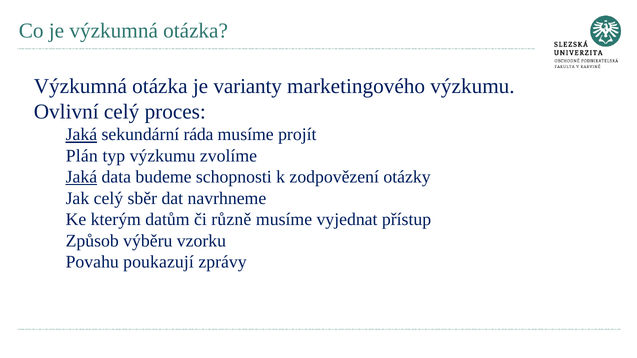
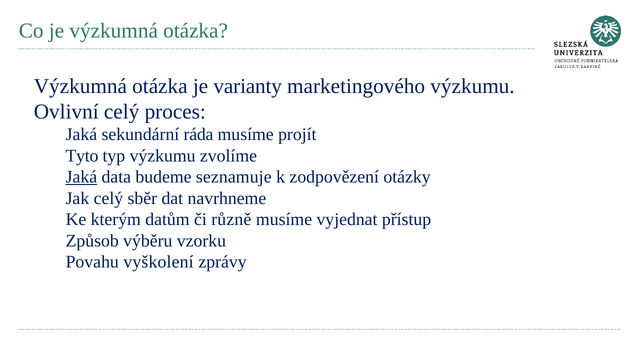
Jaká underline: present -> none (81, 135)
Plán: Plán -> Tyto (82, 156)
schopnosti: schopnosti -> seznamuje (234, 177)
poukazují: poukazují -> vyškolení (158, 262)
